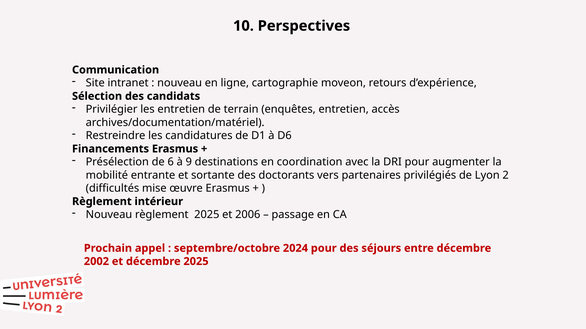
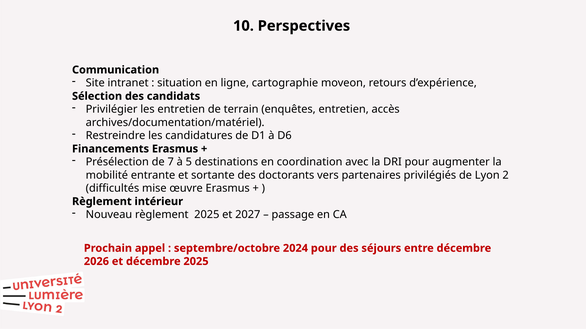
nouveau: nouveau -> situation (180, 83)
6: 6 -> 7 (171, 162)
9: 9 -> 5 (189, 162)
2006: 2006 -> 2027 (248, 215)
2002: 2002 -> 2026 (96, 262)
